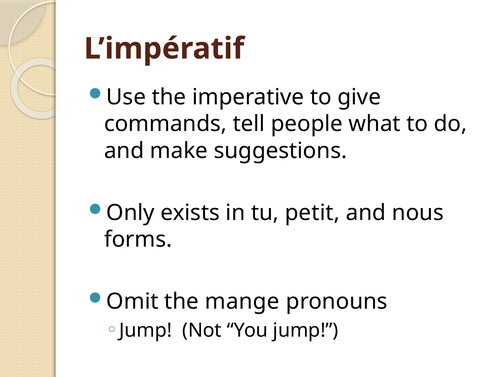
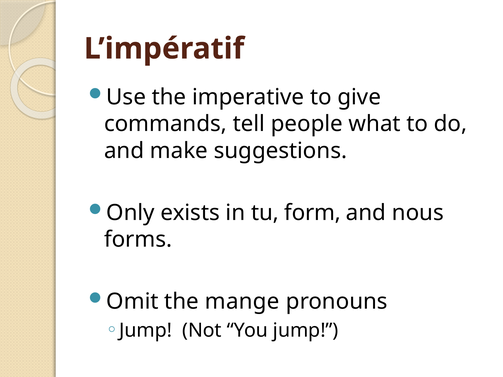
petit: petit -> form (312, 213)
